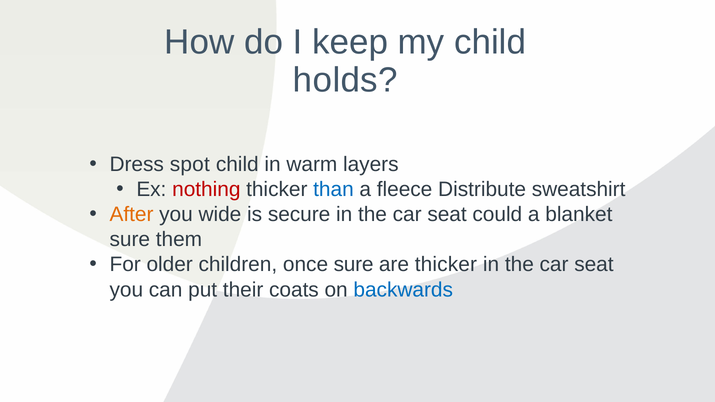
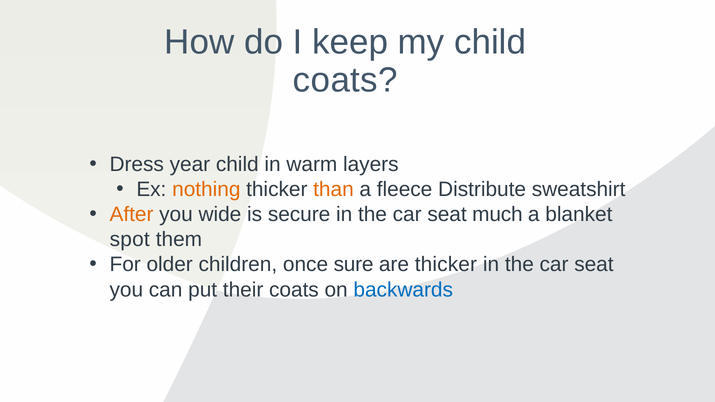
holds: holds -> coats (345, 80)
spot: spot -> year (190, 165)
nothing colour: red -> orange (206, 190)
than colour: blue -> orange (333, 190)
could: could -> much (497, 215)
sure: sure -> spot (130, 240)
